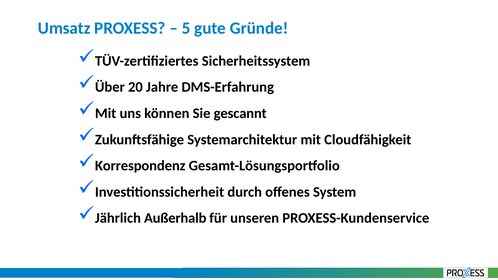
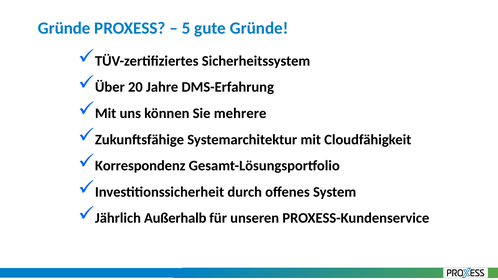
Umsatz: Umsatz -> Gründe (64, 28)
gescannt: gescannt -> mehrere (240, 113)
